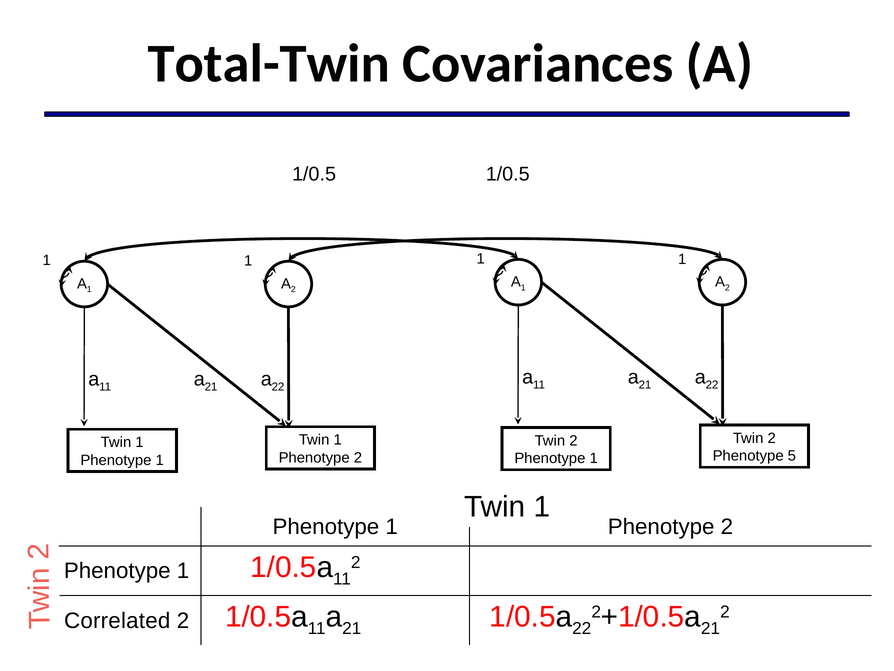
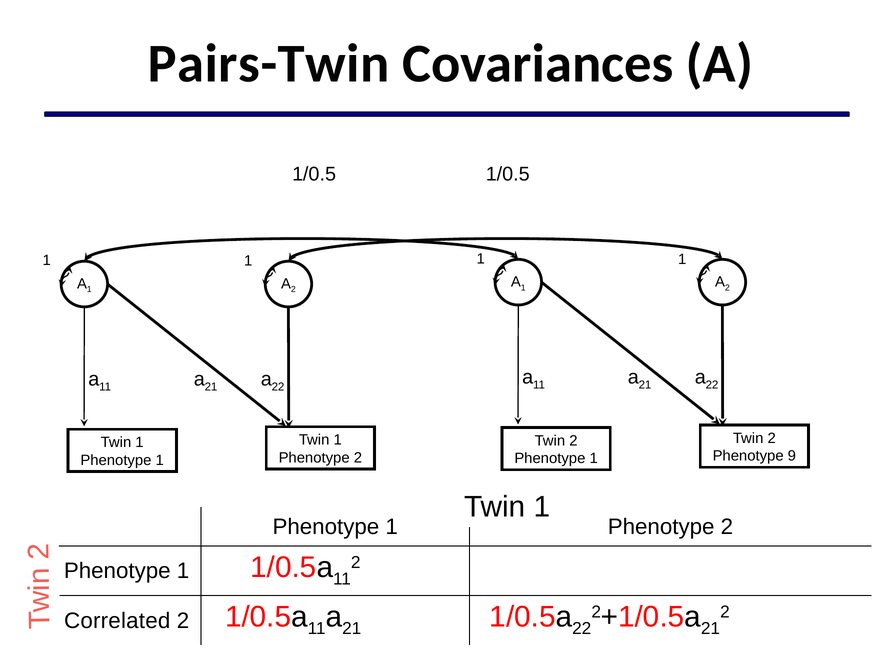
Total-Twin: Total-Twin -> Pairs-Twin (269, 63)
5: 5 -> 9 (792, 456)
